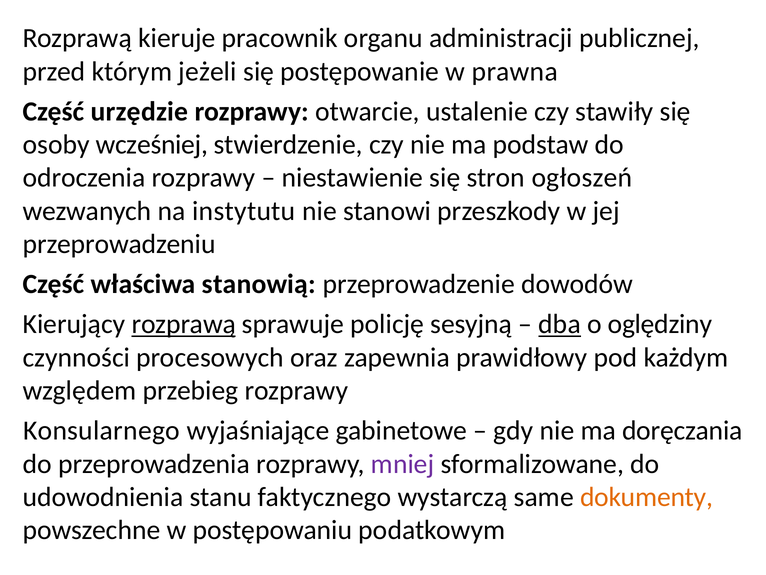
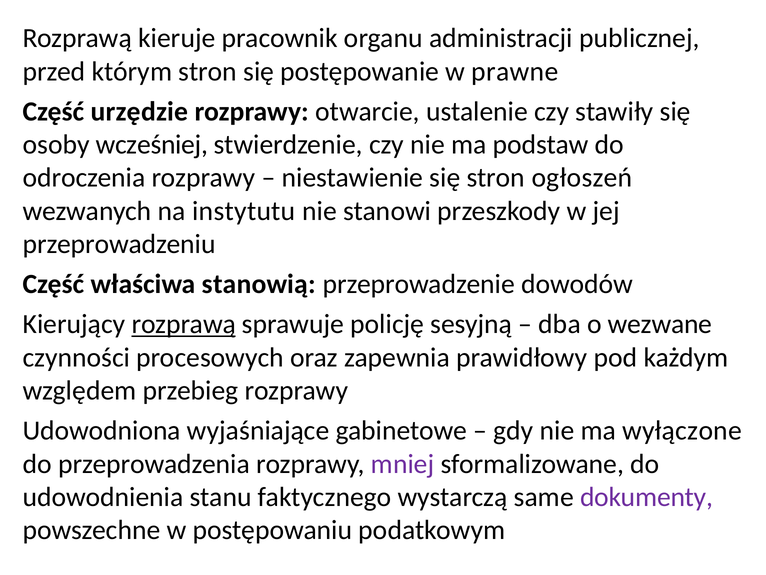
którym jeżeli: jeżeli -> stron (208, 71)
prawna: prawna -> prawne (515, 71)
dba underline: present -> none (560, 324)
oględziny: oględziny -> wezwane (660, 324)
Konsularnego: Konsularnego -> Udowodniona (102, 430)
doręczania: doręczania -> wyłączone (682, 430)
dokumenty colour: orange -> purple (646, 497)
